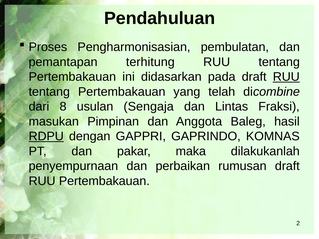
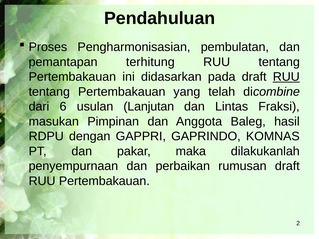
8: 8 -> 6 (63, 107)
Sengaja: Sengaja -> Lanjutan (149, 107)
RDPU underline: present -> none (46, 136)
